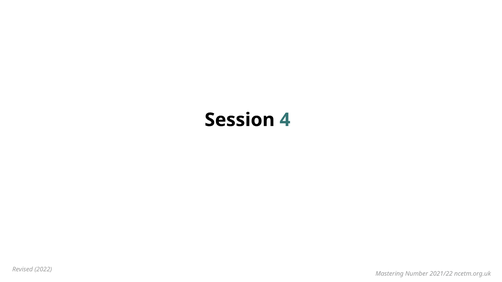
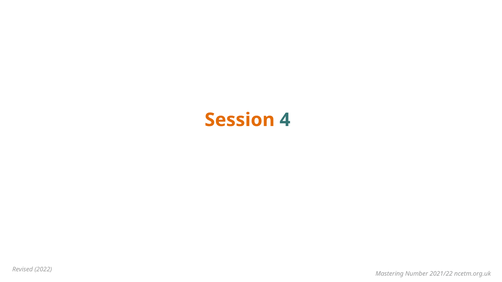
Session colour: black -> orange (240, 120)
